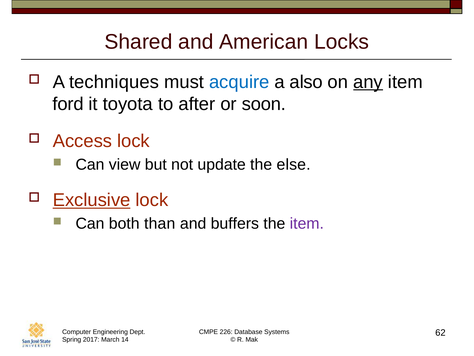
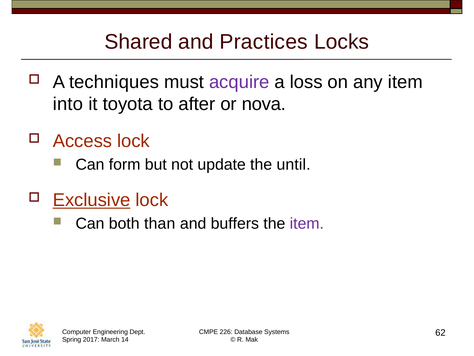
American: American -> Practices (264, 42)
acquire colour: blue -> purple (239, 82)
also: also -> loss (306, 82)
any underline: present -> none (368, 82)
ford: ford -> into (68, 104)
soon: soon -> nova (264, 104)
view: view -> form (125, 164)
else: else -> until (294, 164)
